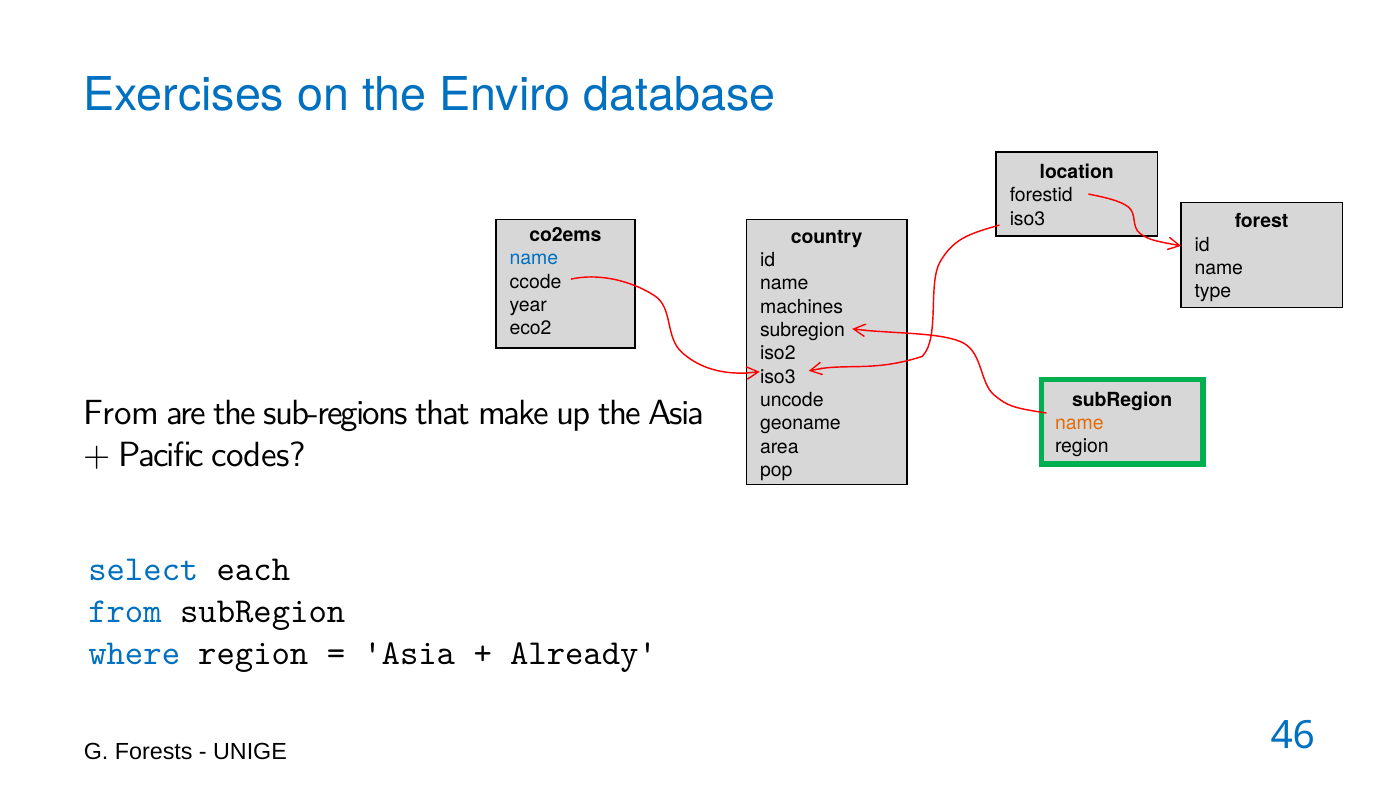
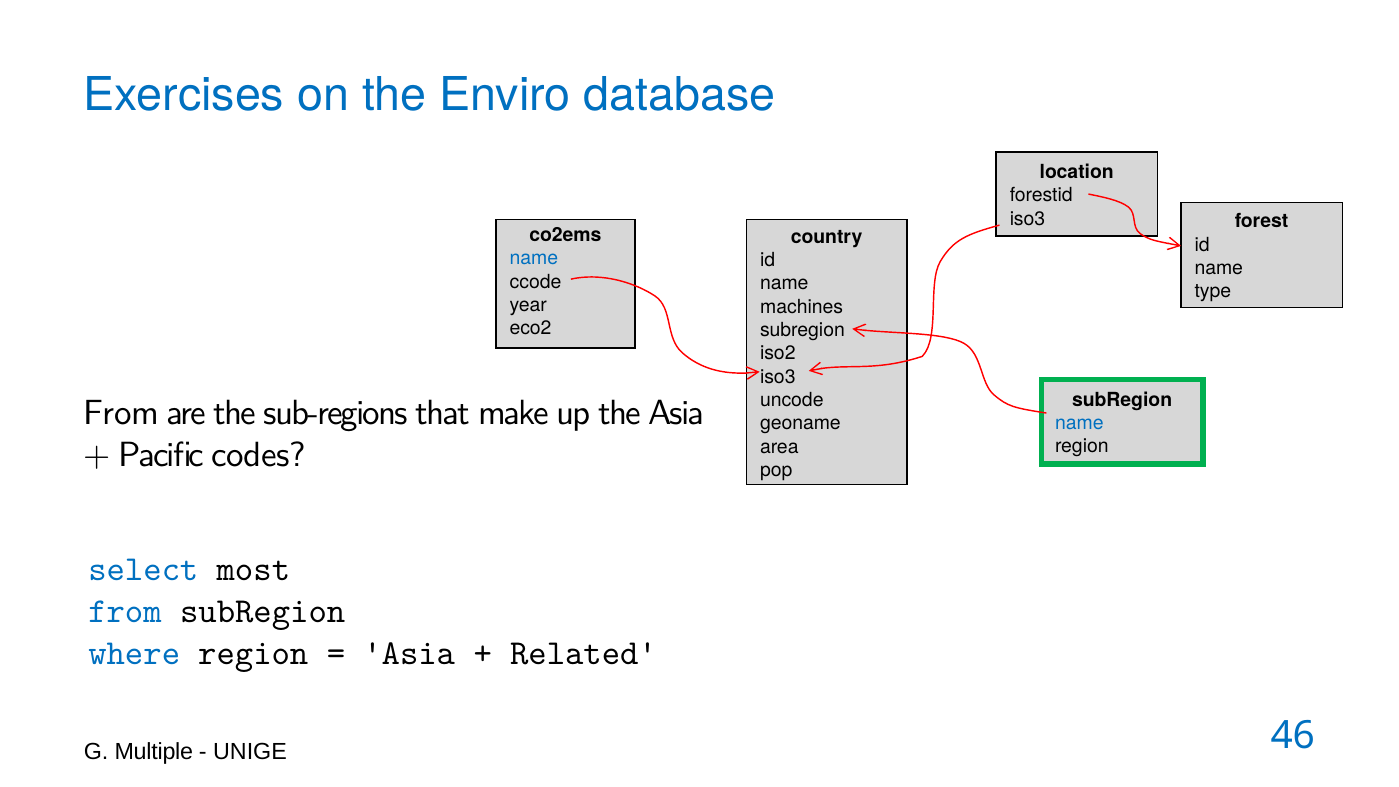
name colour: orange -> blue (1079, 423)
each: each -> most (253, 569)
Already: Already -> Related (583, 653)
Forests: Forests -> Multiple (154, 752)
